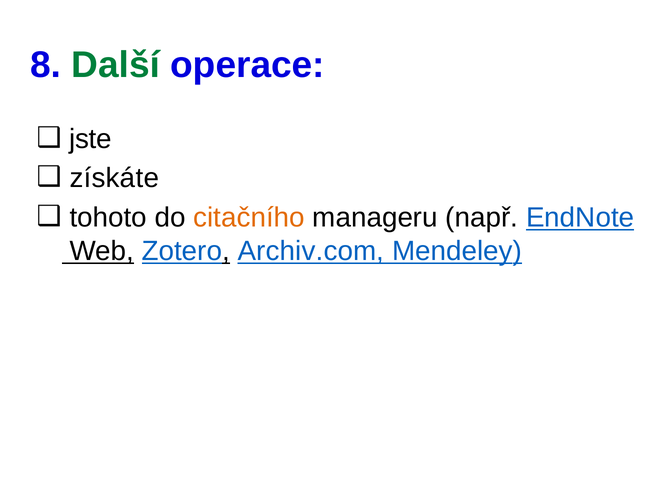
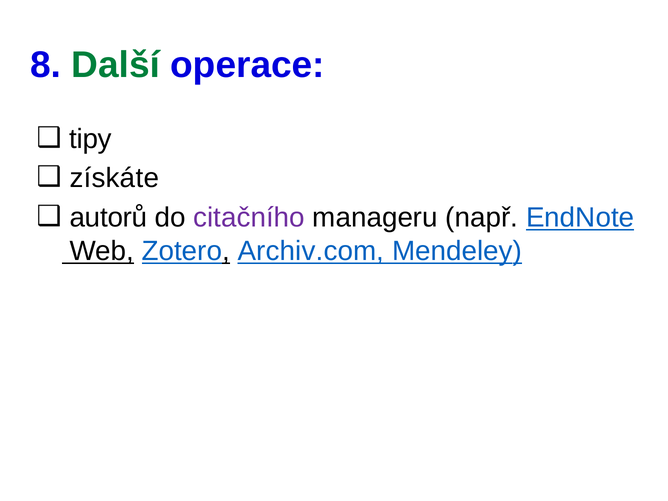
jste: jste -> tipy (91, 139)
tohoto: tohoto -> autorů (108, 218)
citačního colour: orange -> purple (249, 218)
